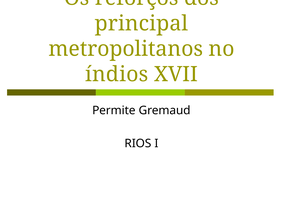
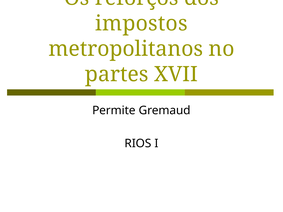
principal: principal -> impostos (141, 23)
índios: índios -> partes (117, 74)
